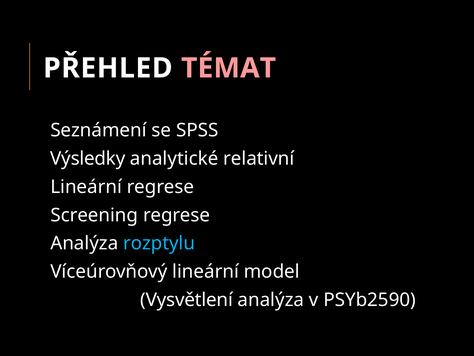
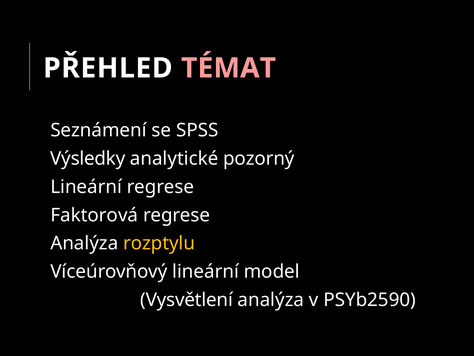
relativní: relativní -> pozorný (259, 158)
Screening: Screening -> Faktorová (94, 215)
rozptylu colour: light blue -> yellow (159, 243)
